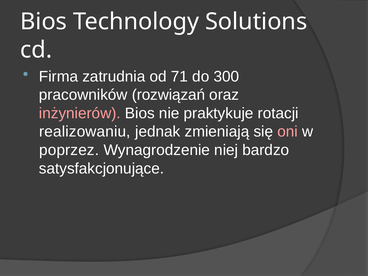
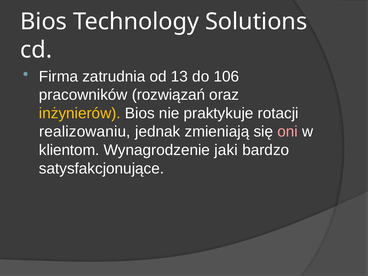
71: 71 -> 13 (179, 76)
300: 300 -> 106 (226, 76)
inżynierów colour: pink -> yellow (80, 113)
poprzez: poprzez -> klientom (69, 150)
niej: niej -> jaki (226, 150)
